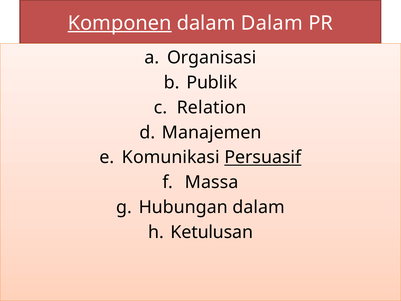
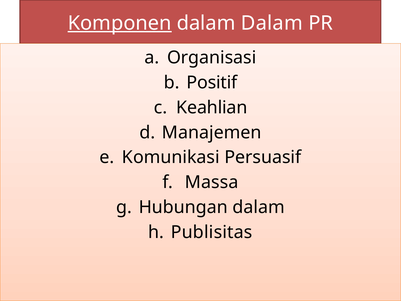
Publik: Publik -> Positif (212, 82)
Relation: Relation -> Keahlian (212, 107)
Persuasif underline: present -> none (263, 157)
Ketulusan: Ketulusan -> Publisitas (212, 232)
